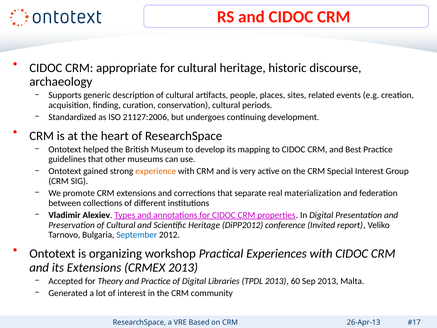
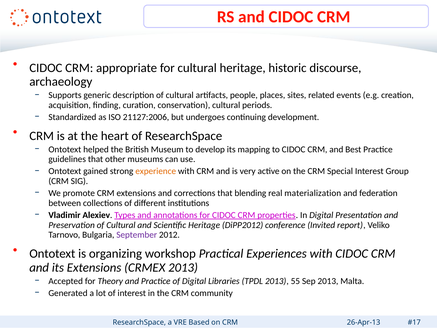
separate: separate -> blending (250, 193)
September colour: blue -> purple (137, 235)
60: 60 -> 55 (295, 281)
